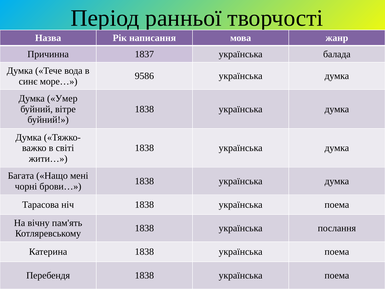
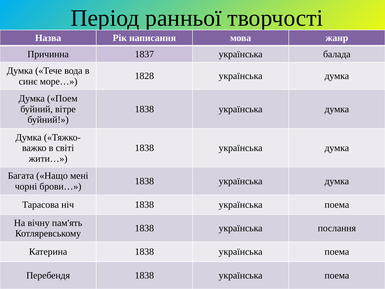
9586: 9586 -> 1828 (144, 76)
Умер: Умер -> Поем (62, 98)
